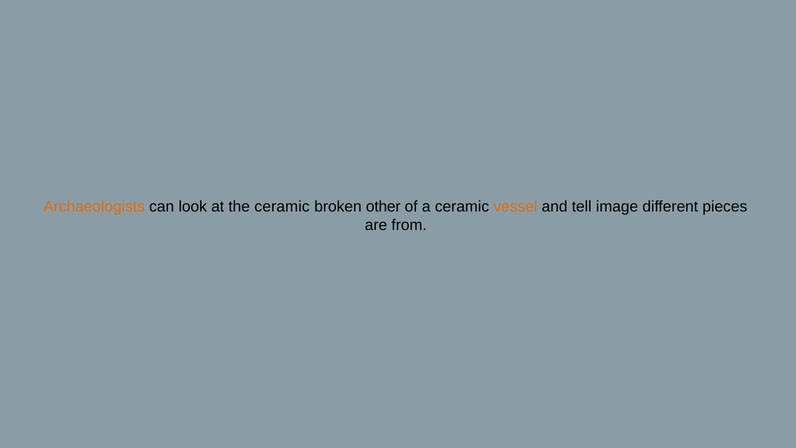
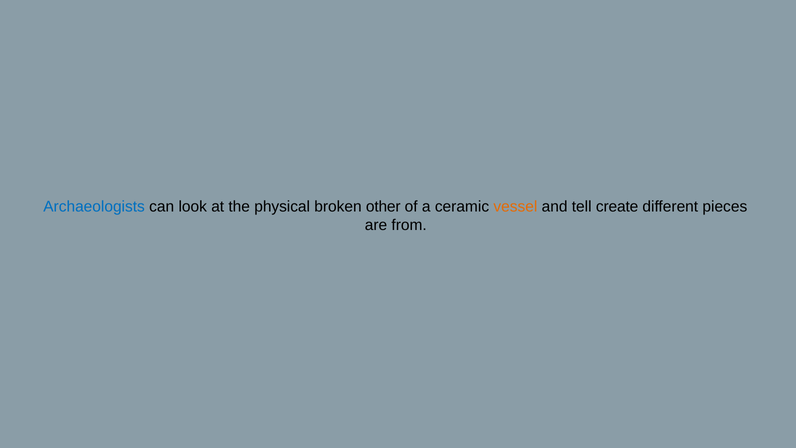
Archaeologists colour: orange -> blue (94, 206)
the ceramic: ceramic -> physical (282, 206)
image: image -> create (617, 206)
